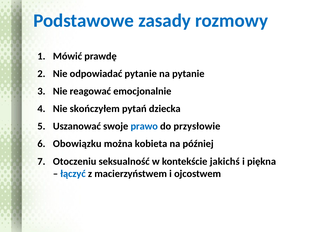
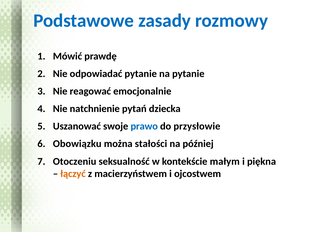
skończyłem: skończyłem -> natchnienie (95, 109)
kobieta: kobieta -> stałości (151, 144)
jakichś: jakichś -> małym (225, 162)
łączyć colour: blue -> orange (73, 174)
